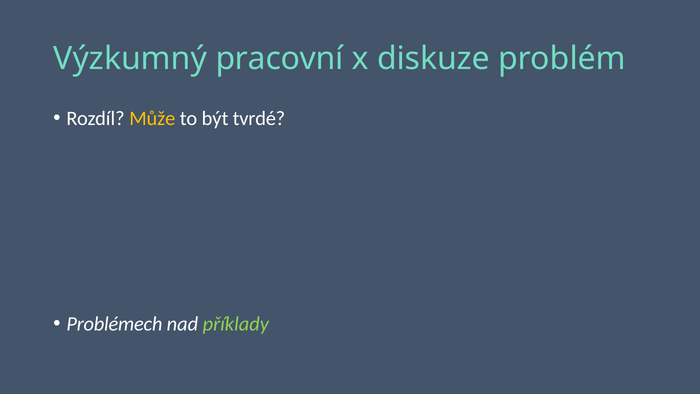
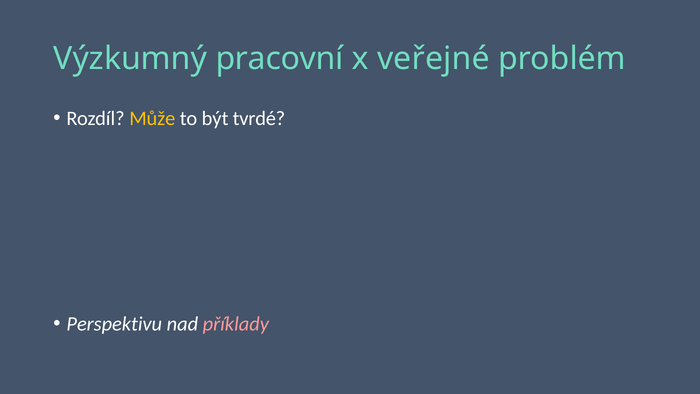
diskuze: diskuze -> veřejné (433, 59)
Problémech: Problémech -> Perspektivu (114, 324)
příklady colour: light green -> pink (236, 324)
